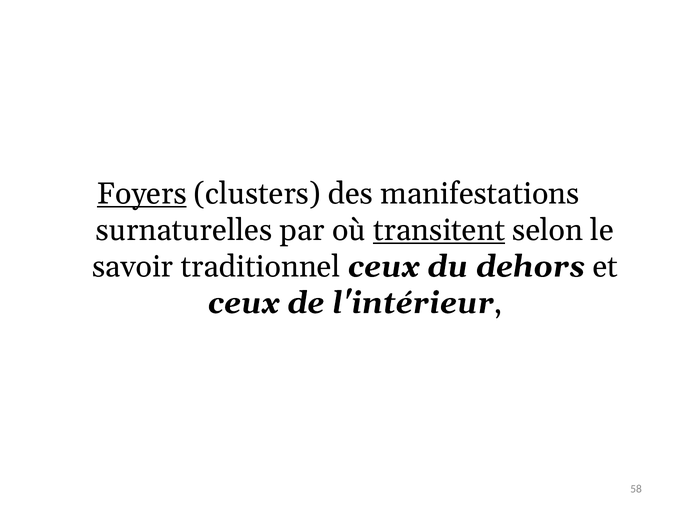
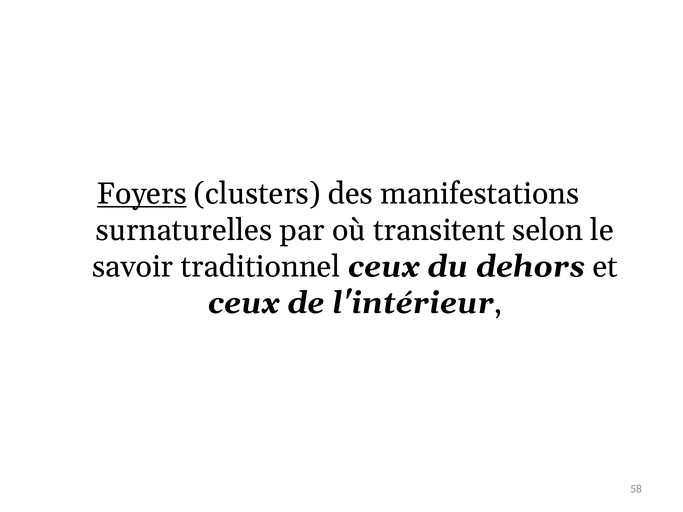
transitent underline: present -> none (439, 230)
